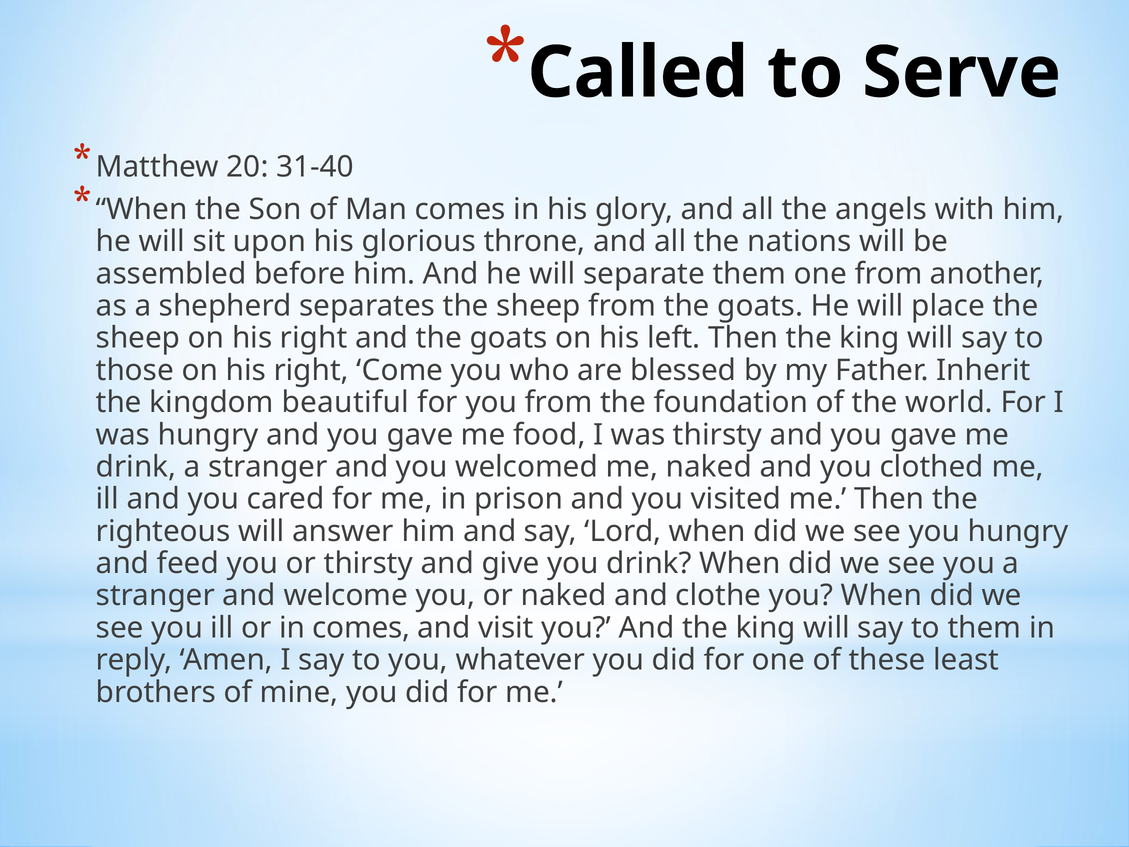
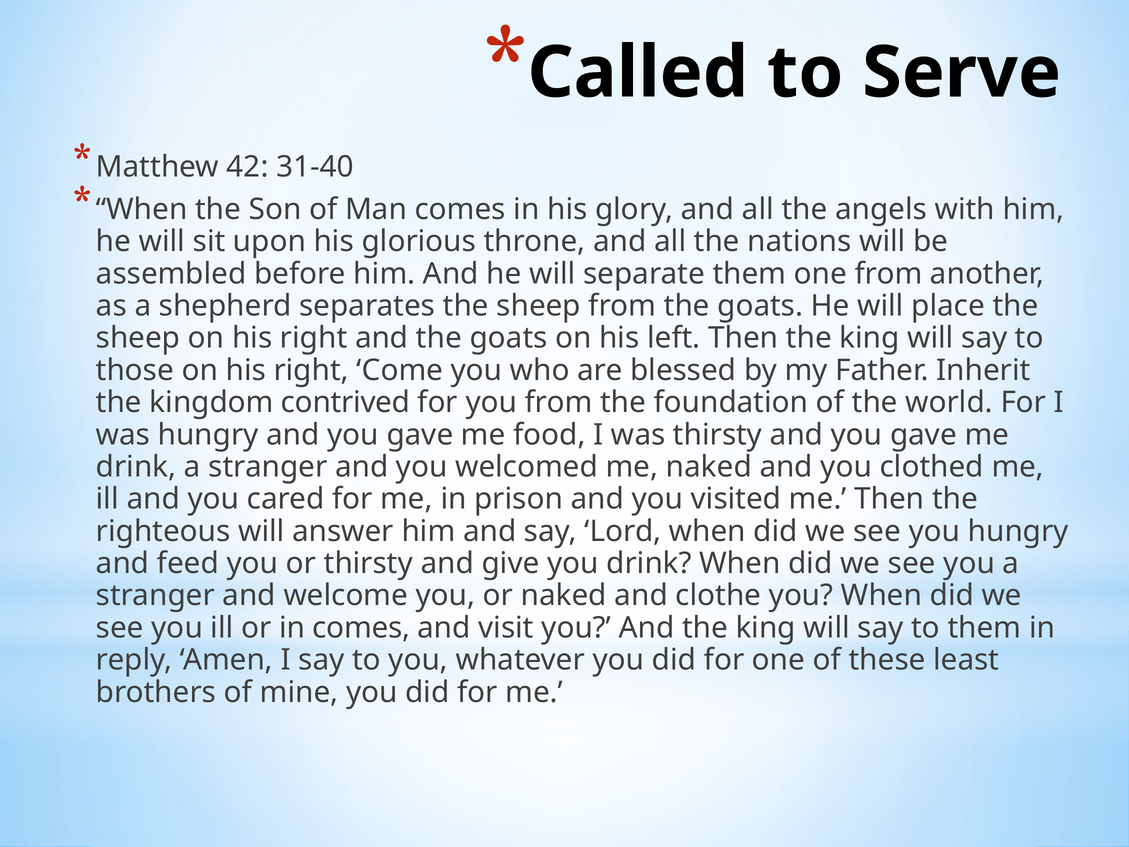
20: 20 -> 42 (247, 167)
beautiful: beautiful -> contrived (346, 402)
